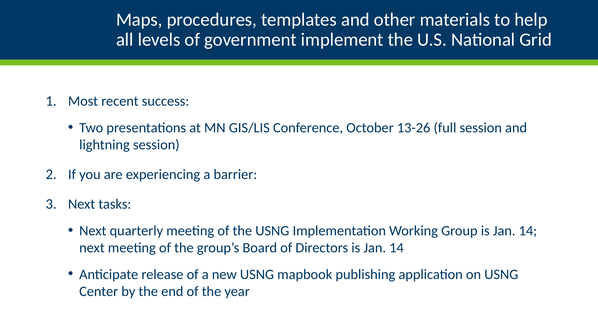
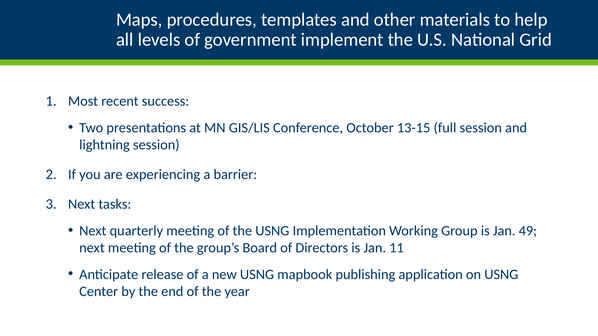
13-26: 13-26 -> 13-15 (414, 128)
Group is Jan 14: 14 -> 49 (528, 231)
Directors is Jan 14: 14 -> 11 (397, 248)
